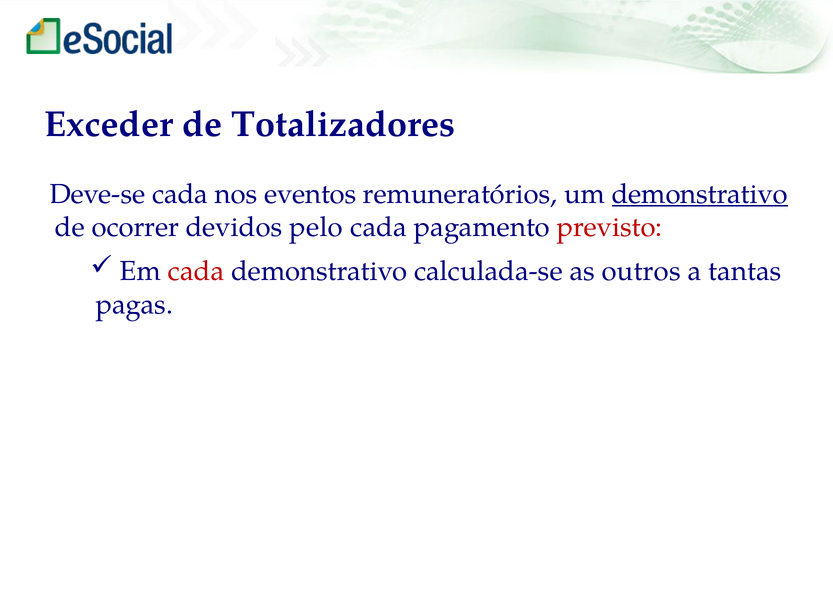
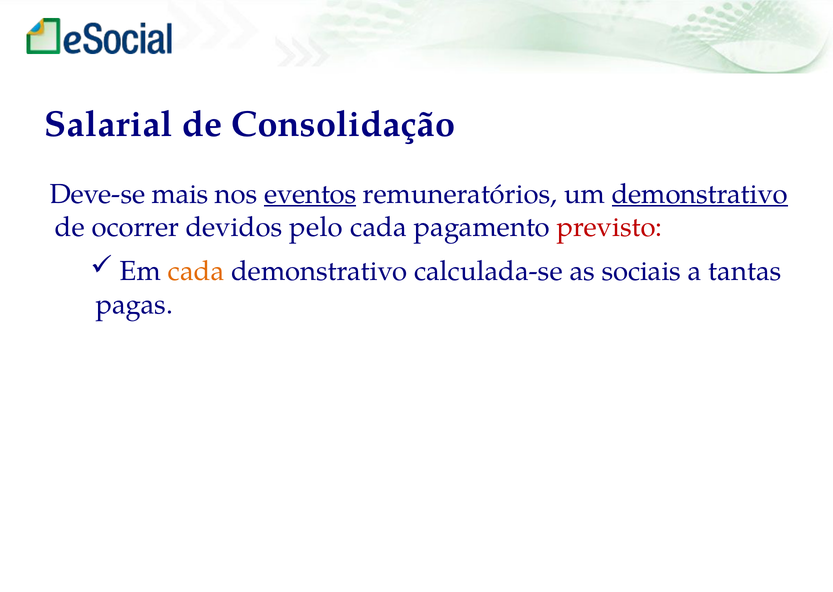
Exceder: Exceder -> Salarial (109, 124)
Totalizadores: Totalizadores -> Consolidação (343, 124)
Deve-se cada: cada -> mais (180, 194)
eventos underline: none -> present (310, 194)
cada colour: red -> orange (196, 271)
outros: outros -> sociais (641, 271)
